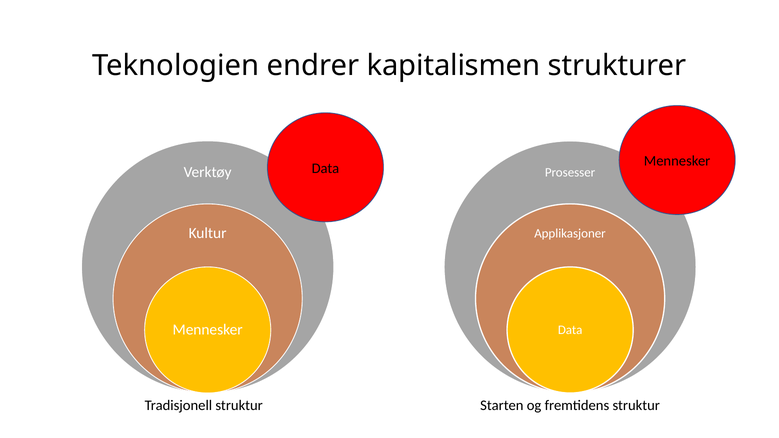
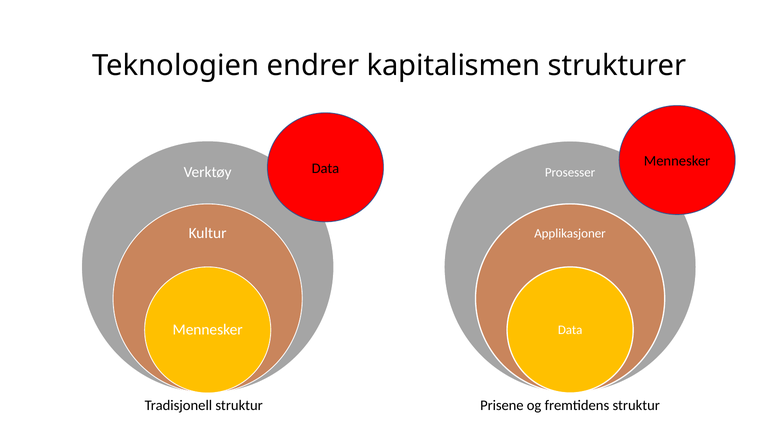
Starten: Starten -> Prisene (502, 406)
